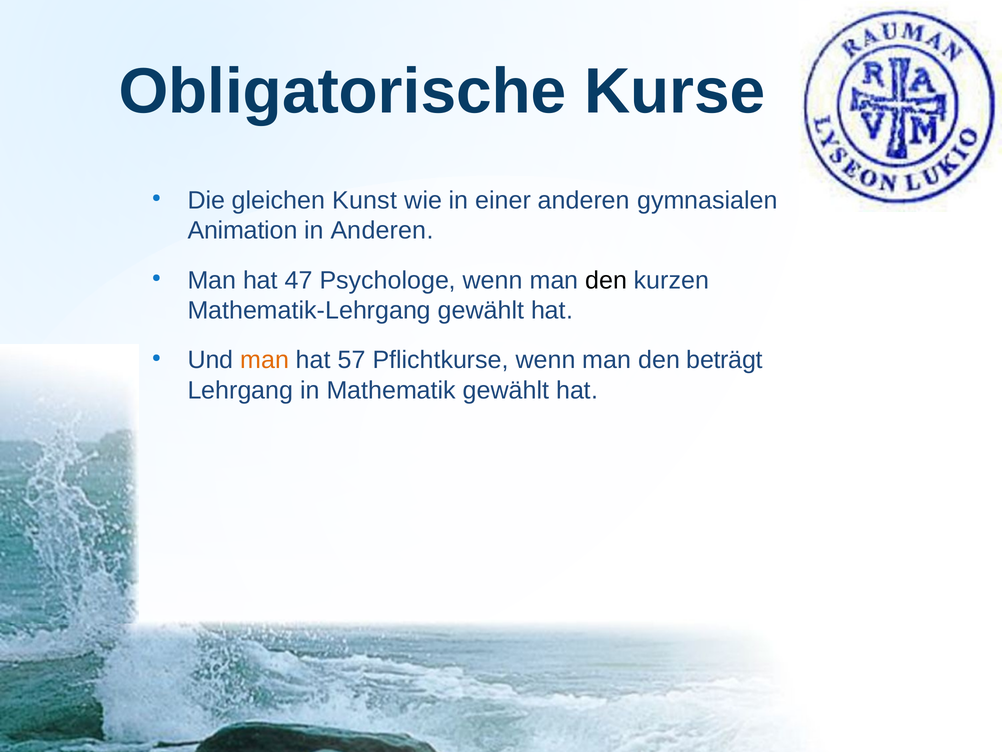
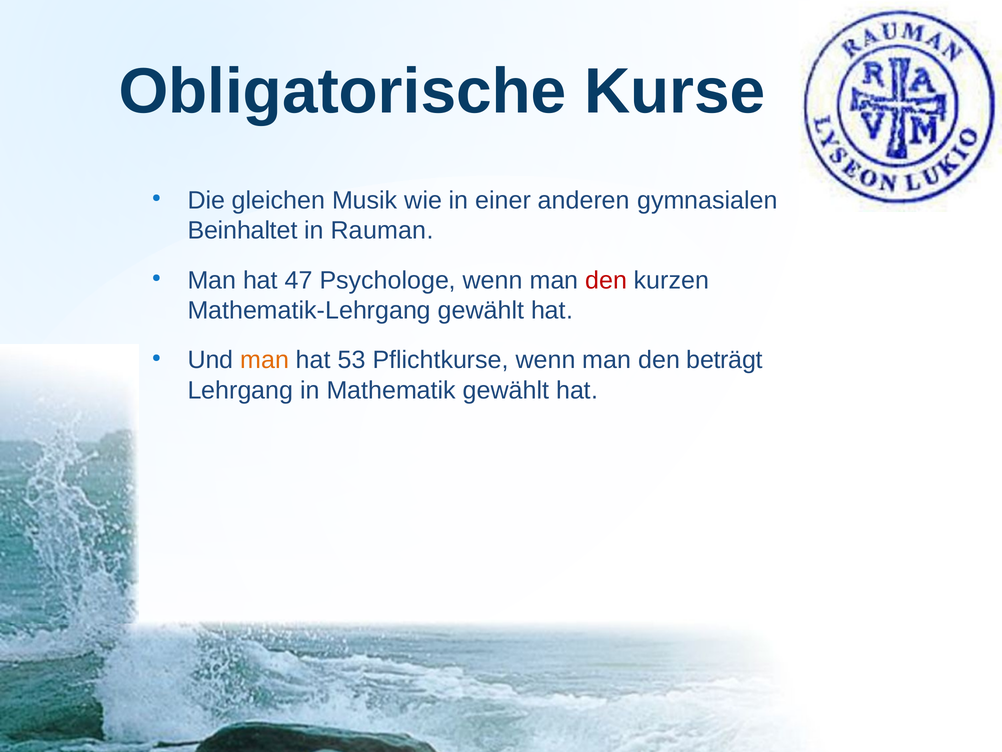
Kunst: Kunst -> Musik (365, 200)
Animation: Animation -> Beinhaltet (242, 230)
in Anderen: Anderen -> Rauman (382, 230)
den colour: black -> red (606, 280)
57: 57 -> 53 (352, 360)
